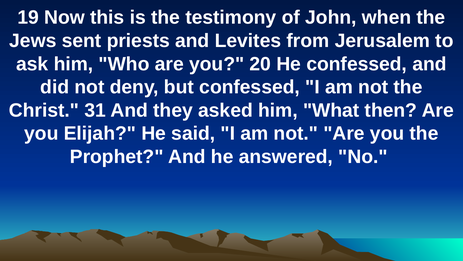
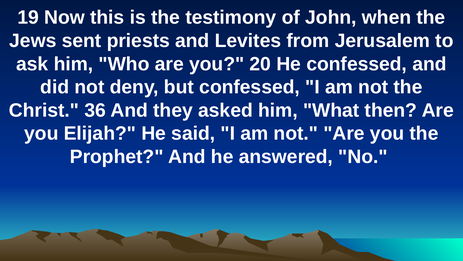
31: 31 -> 36 (95, 110)
